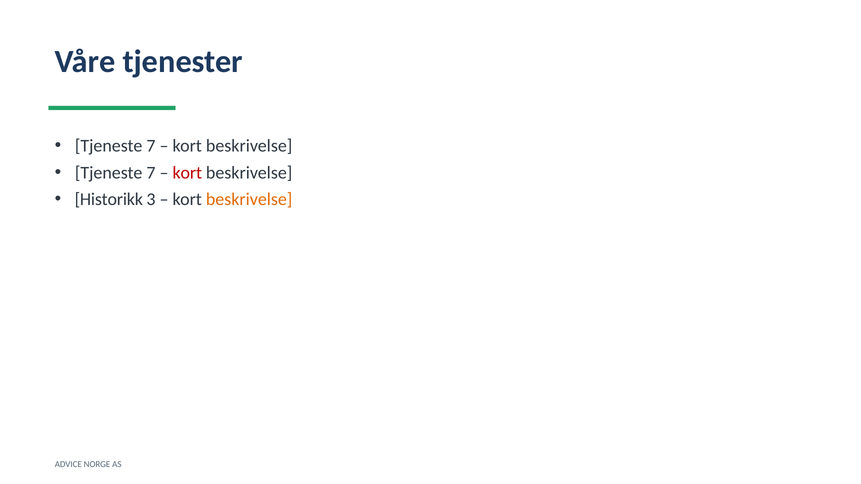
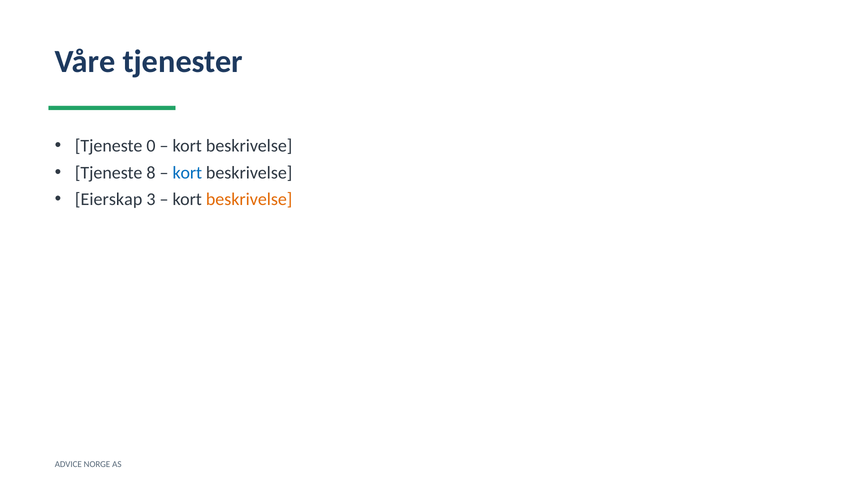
7: 7 -> 0 (151, 146)
7: 7 -> 8 (151, 173)
kort colour: red -> blue (187, 173)
Historikk: Historikk -> Eierskap (109, 200)
